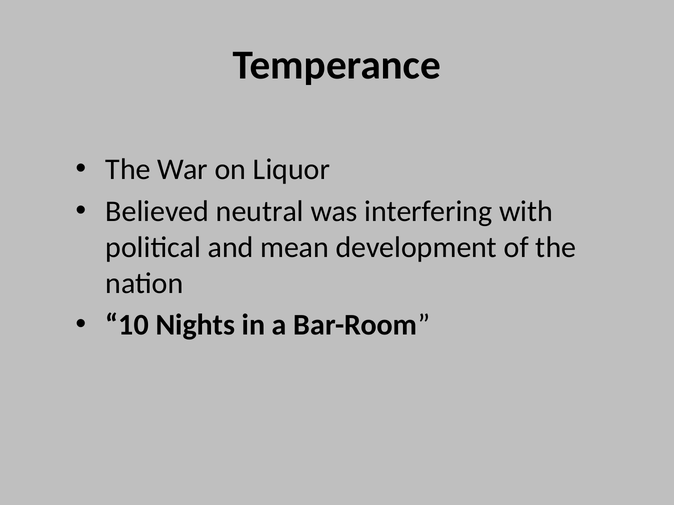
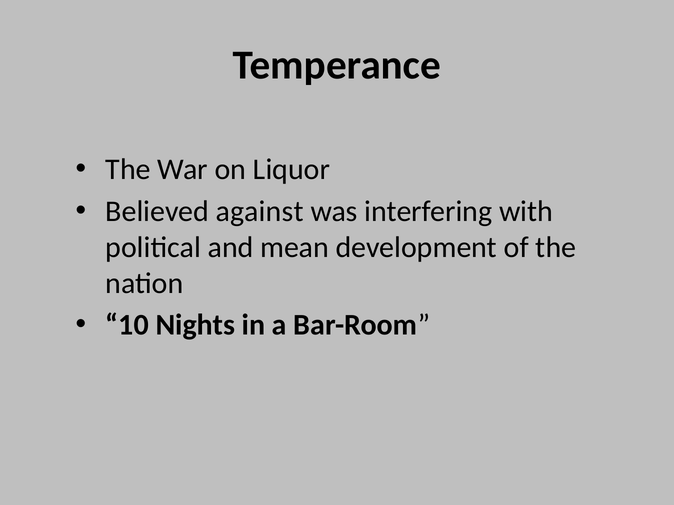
neutral: neutral -> against (260, 212)
